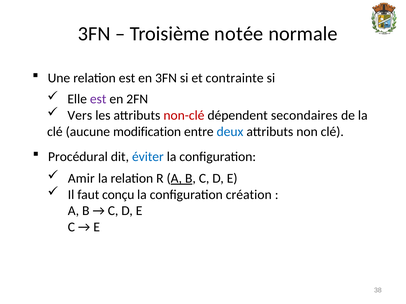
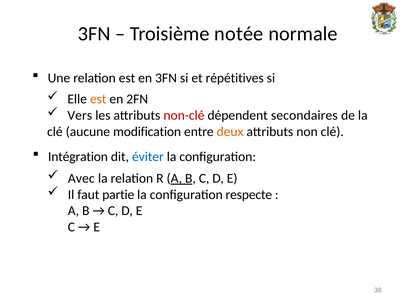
contrainte: contrainte -> répétitives (235, 78)
est colour: purple -> orange (98, 99)
deux colour: blue -> orange (230, 132)
Procédural: Procédural -> Intégration (78, 157)
Amir: Amir -> Avec (81, 179)
conçu: conçu -> partie (118, 195)
création: création -> respecte (249, 195)
